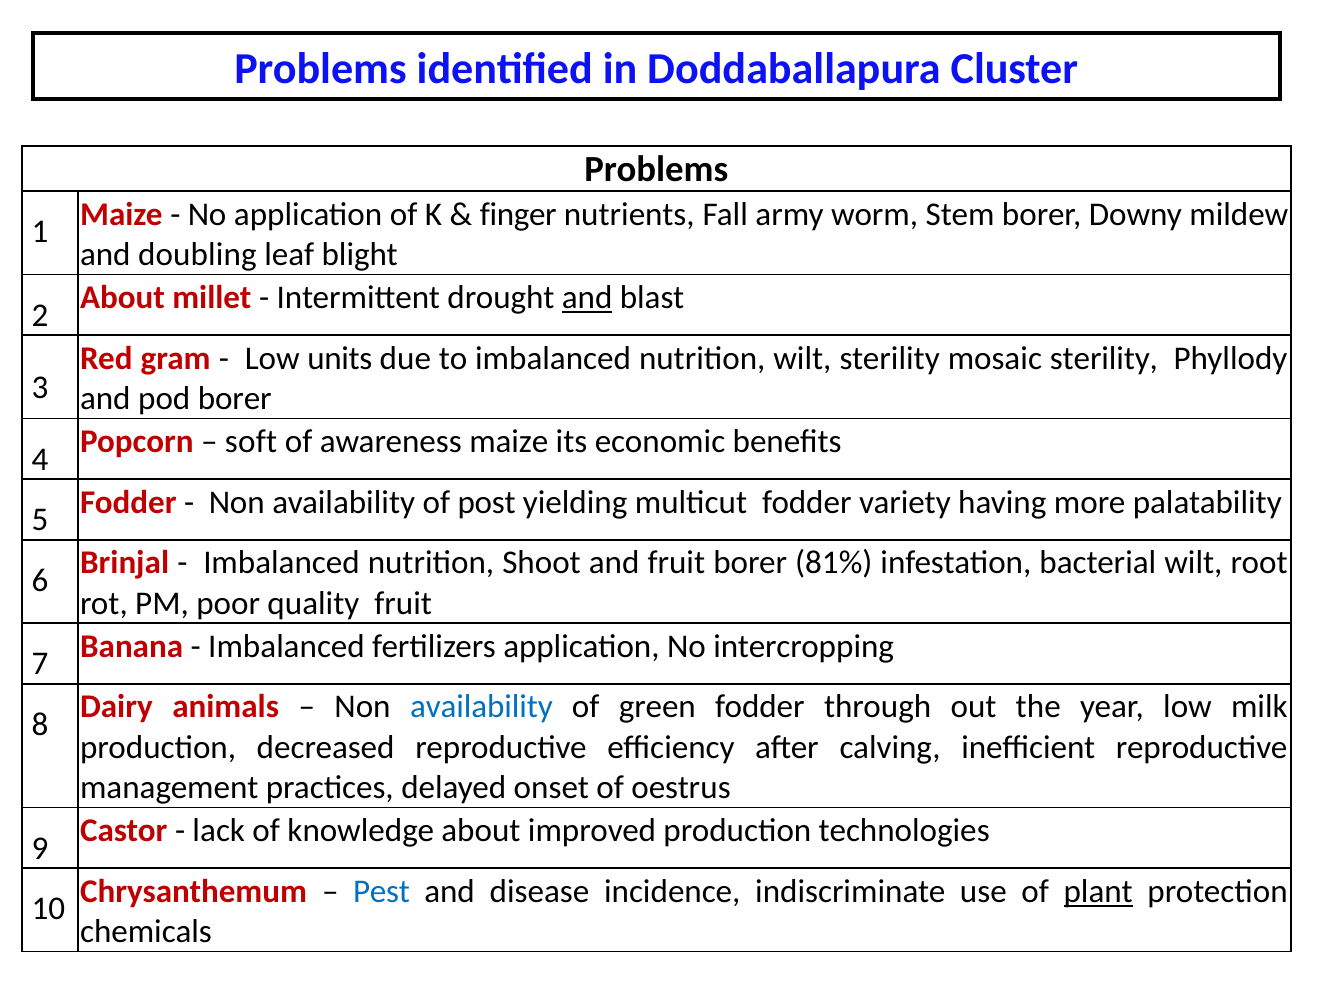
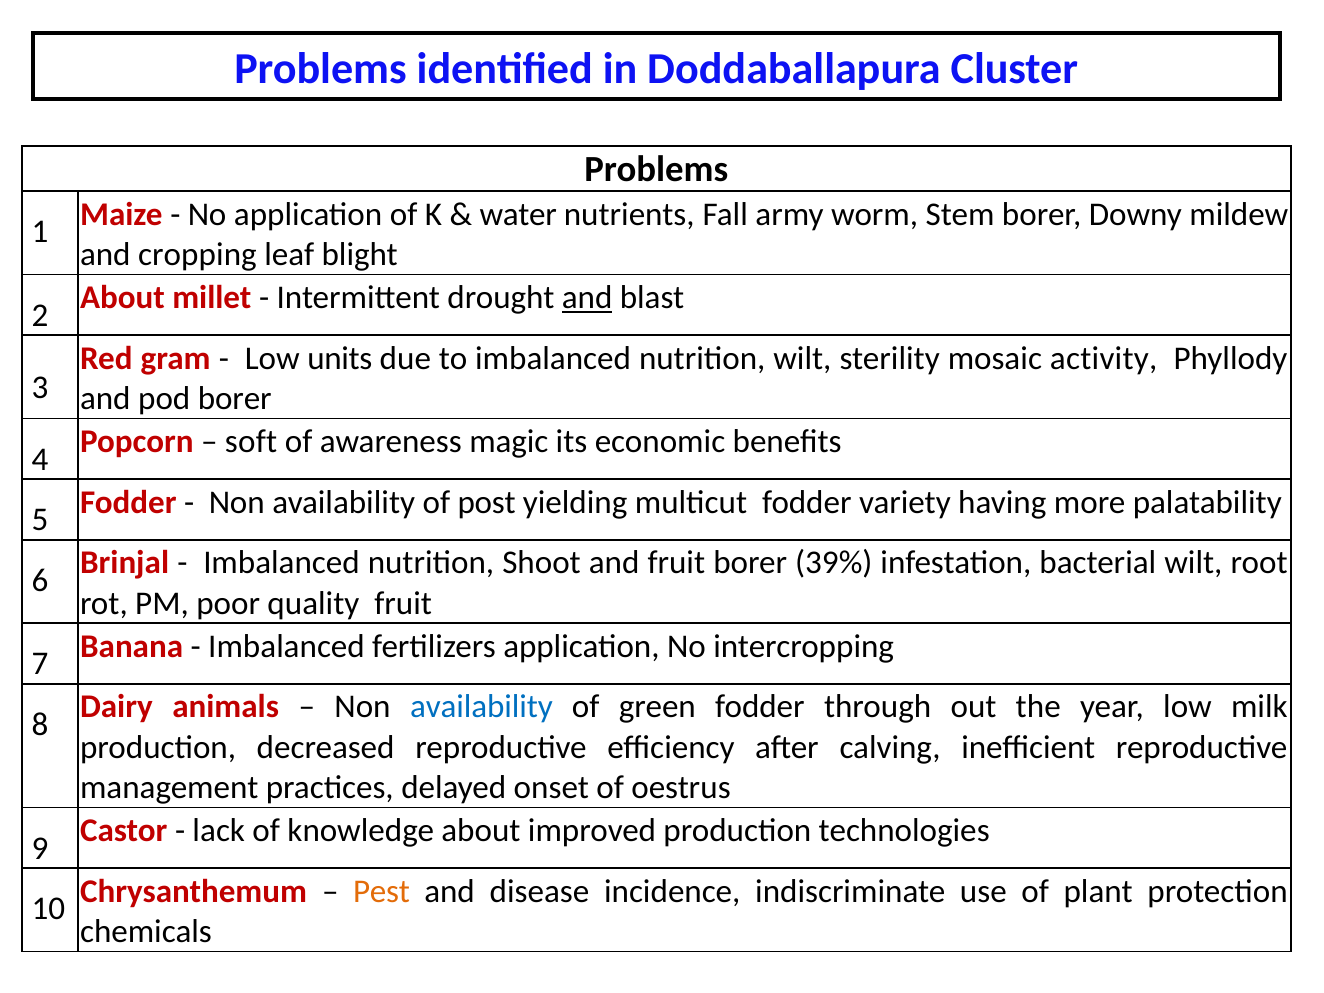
finger: finger -> water (518, 214)
doubling: doubling -> cropping (197, 255)
mosaic sterility: sterility -> activity (1104, 358)
awareness maize: maize -> magic (509, 442)
81%: 81% -> 39% (834, 563)
Pest colour: blue -> orange (381, 891)
plant underline: present -> none (1098, 891)
